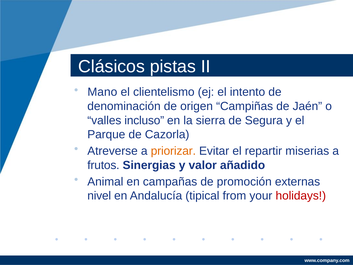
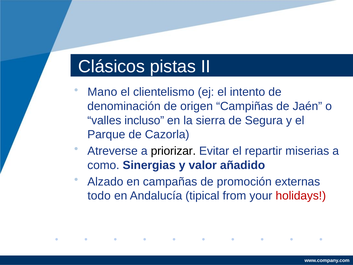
priorizar colour: orange -> black (173, 151)
frutos: frutos -> como (103, 165)
Animal: Animal -> Alzado (105, 181)
nivel: nivel -> todo (99, 196)
